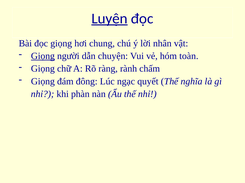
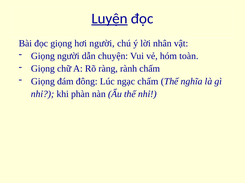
hơi chung: chung -> người (102, 44)
Giọng underline: present -> none (43, 56)
ngạc quyết: quyết -> chấm (148, 82)
